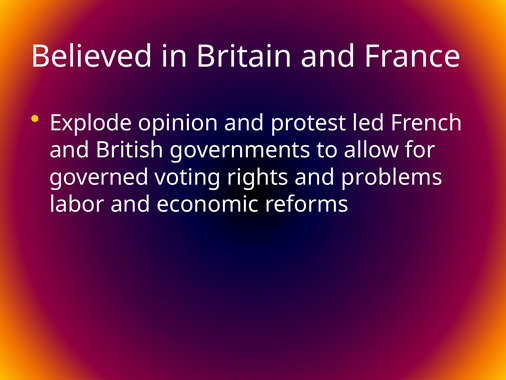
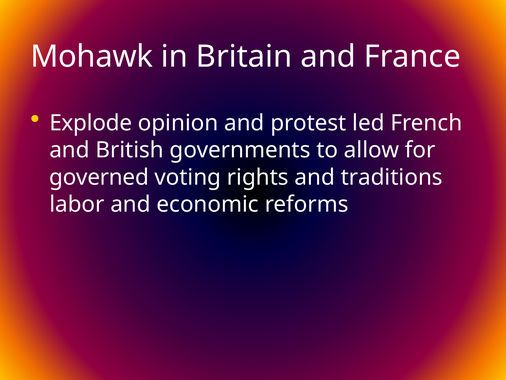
Believed: Believed -> Mohawk (92, 57)
problems: problems -> traditions (392, 177)
